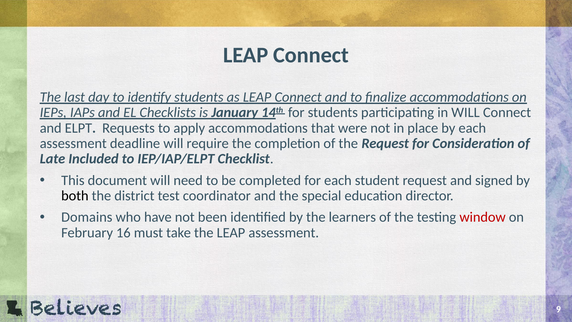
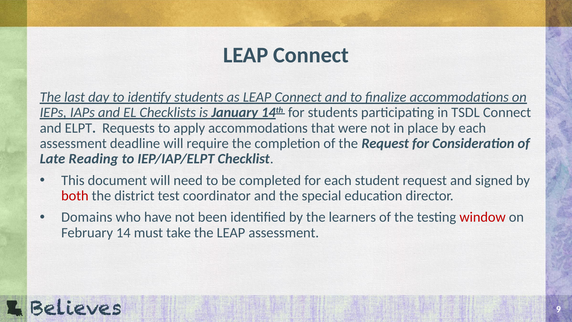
in WILL: WILL -> TSDL (466, 112)
Included: Included -> Reading (93, 159)
both colour: black -> red (75, 196)
16: 16 -> 14 (123, 232)
